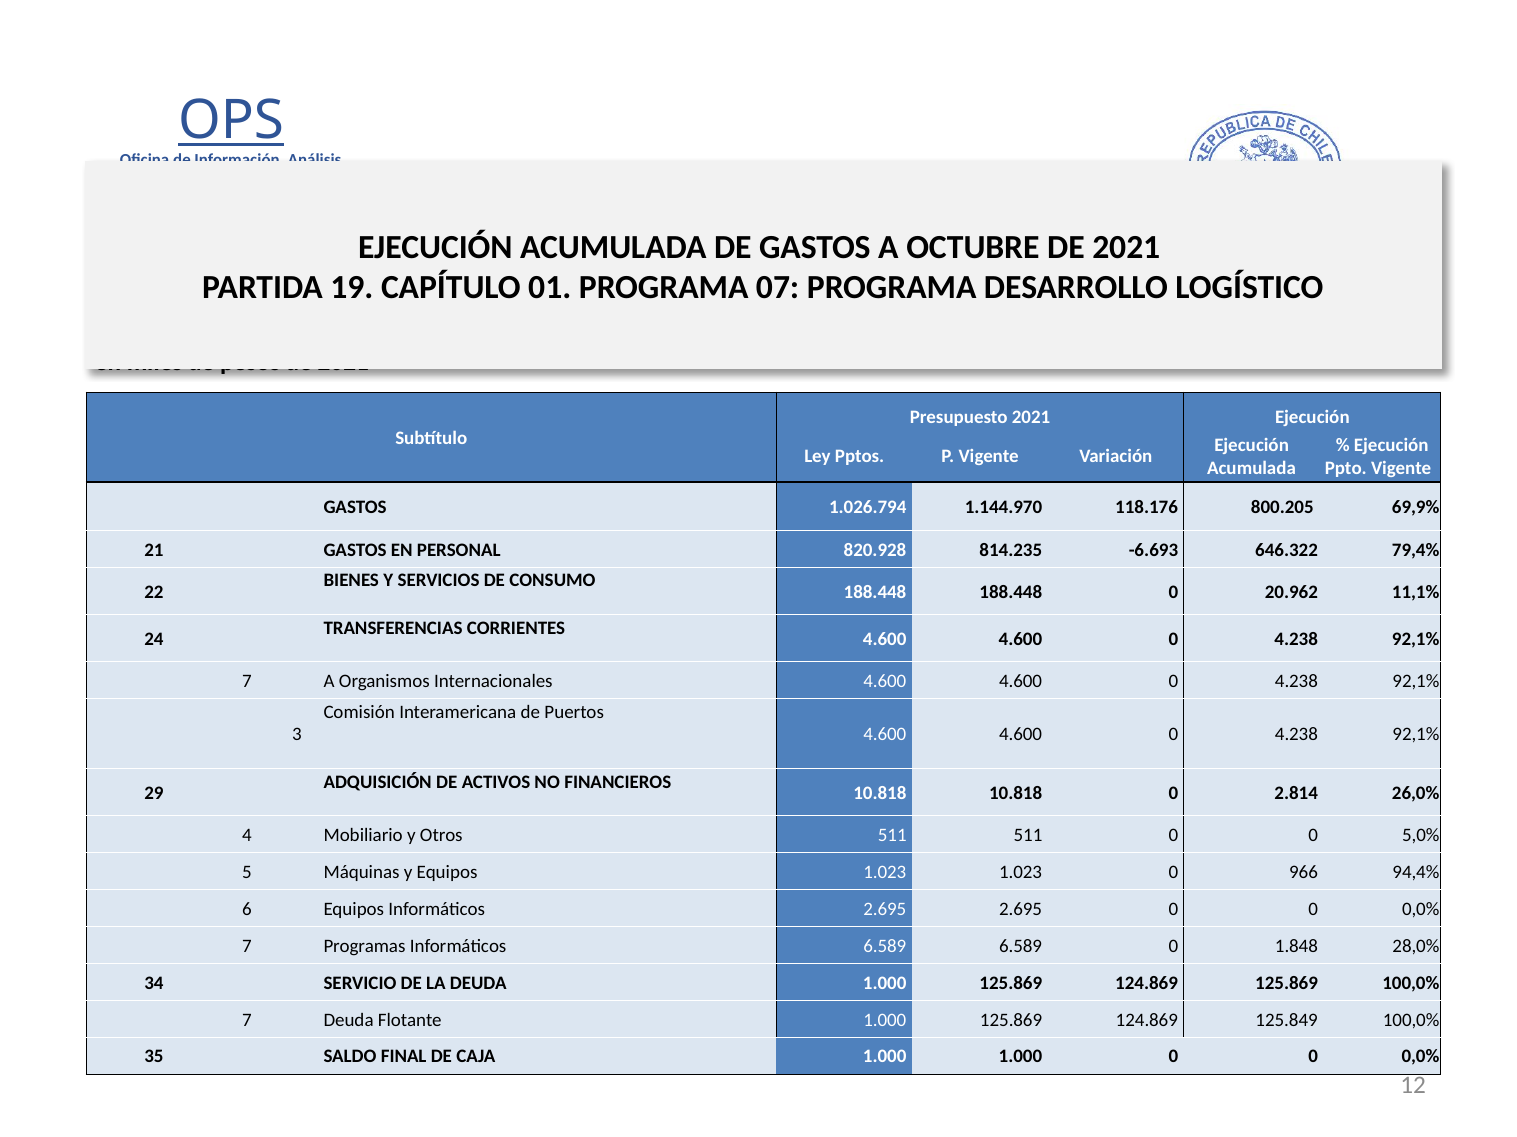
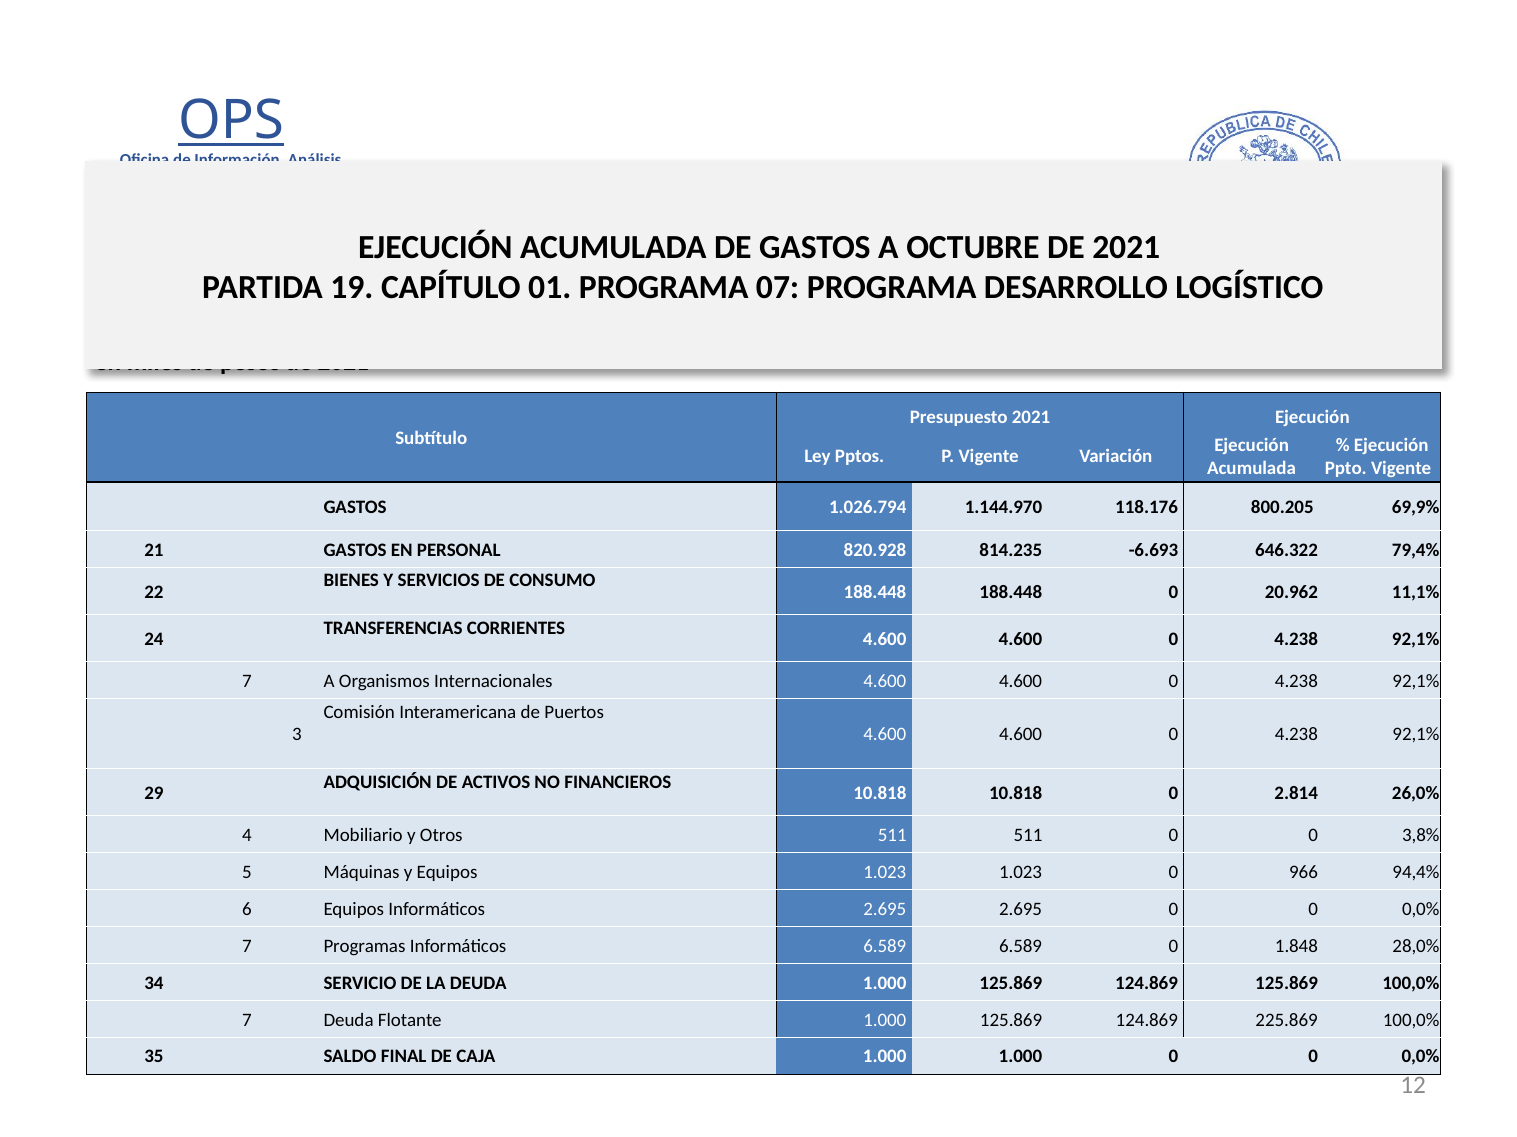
5,0%: 5,0% -> 3,8% (1421, 836)
125.849: 125.849 -> 225.869 (1287, 1020)
